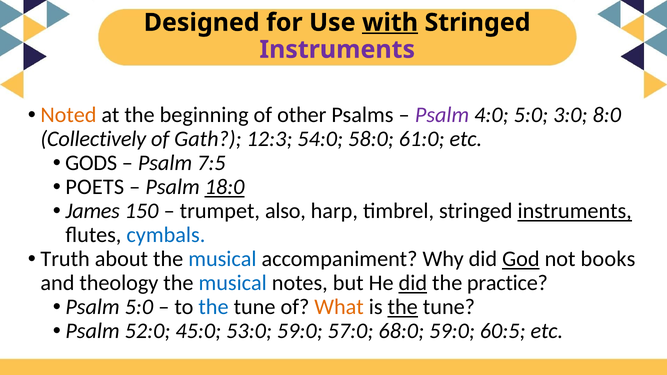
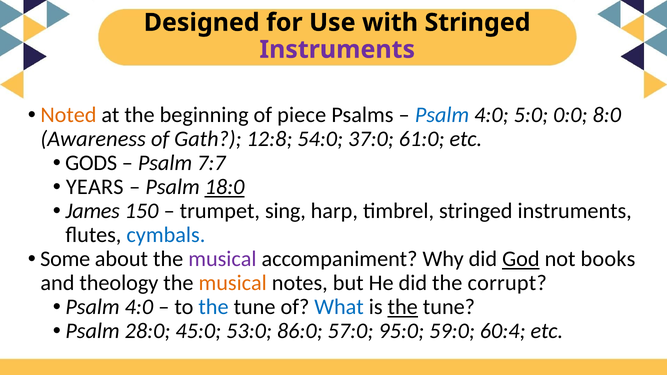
with underline: present -> none (390, 23)
other: other -> piece (302, 115)
Psalm colour: purple -> blue (442, 115)
3:0: 3:0 -> 0:0 (570, 115)
Collectively: Collectively -> Awareness (93, 139)
12:3: 12:3 -> 12:8 (269, 139)
58:0: 58:0 -> 37:0 (371, 139)
7:5: 7:5 -> 7:7 (211, 163)
POETS: POETS -> YEARS (95, 187)
also: also -> sing (285, 211)
instruments underline: present -> none (575, 211)
Truth: Truth -> Some (65, 259)
musical colour: blue -> purple (222, 259)
musical colour: blue -> orange (233, 283)
did underline: present -> none (413, 283)
practice: practice -> corrupt (507, 283)
5:0: 5:0 -> 4:0 (139, 307)
What colour: orange -> blue (339, 307)
52:0: 52:0 -> 28:0 (148, 331)
53:0 59:0: 59:0 -> 86:0 (300, 331)
68:0: 68:0 -> 95:0 (401, 331)
60:5: 60:5 -> 60:4 (503, 331)
